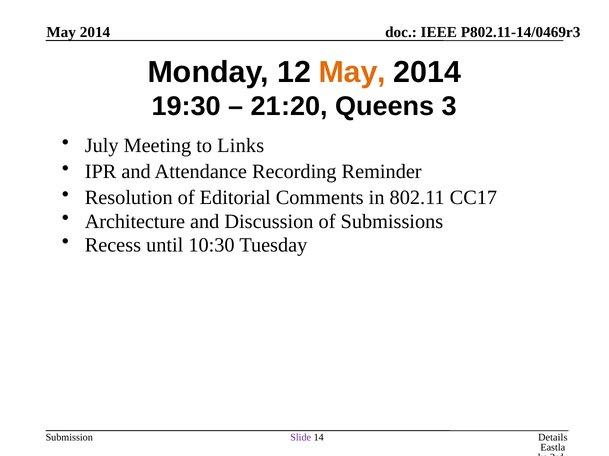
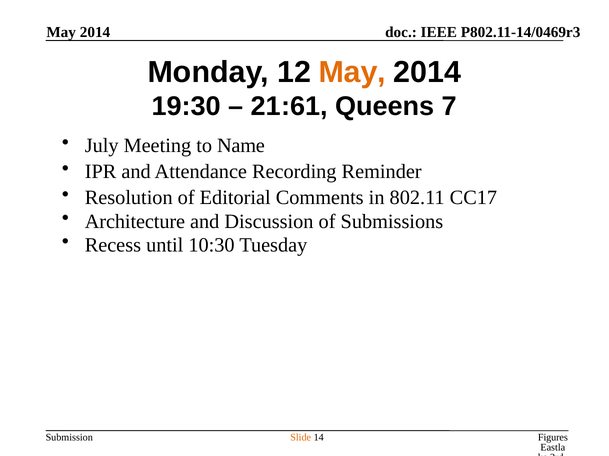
21:20: 21:20 -> 21:61 (289, 106)
3: 3 -> 7 (450, 106)
Links: Links -> Name (241, 146)
Details: Details -> Figures (553, 438)
Slide colour: purple -> orange (301, 438)
